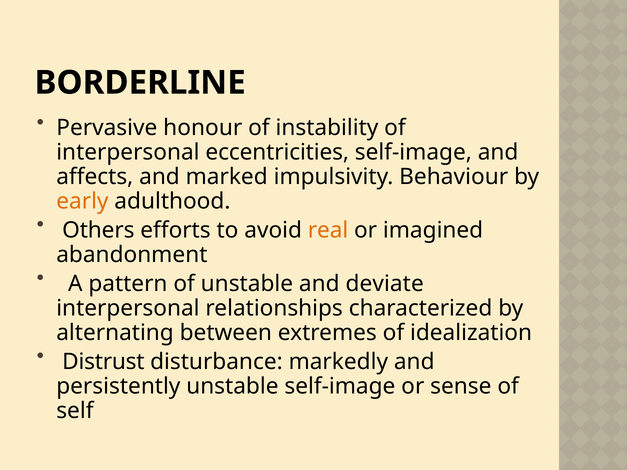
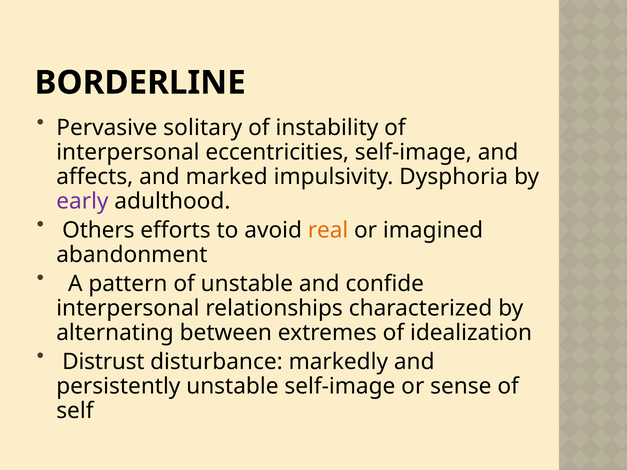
honour: honour -> solitary (203, 128)
Behaviour: Behaviour -> Dysphoria (454, 177)
early colour: orange -> purple (82, 201)
deviate: deviate -> confide (385, 284)
